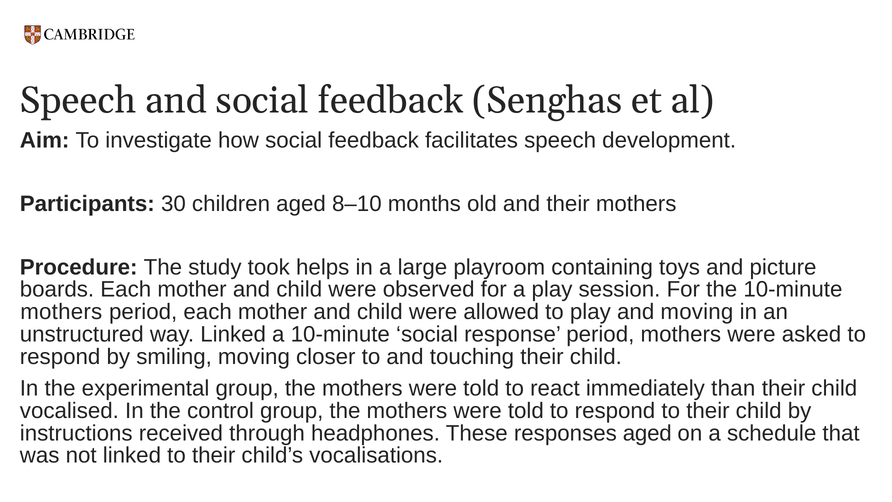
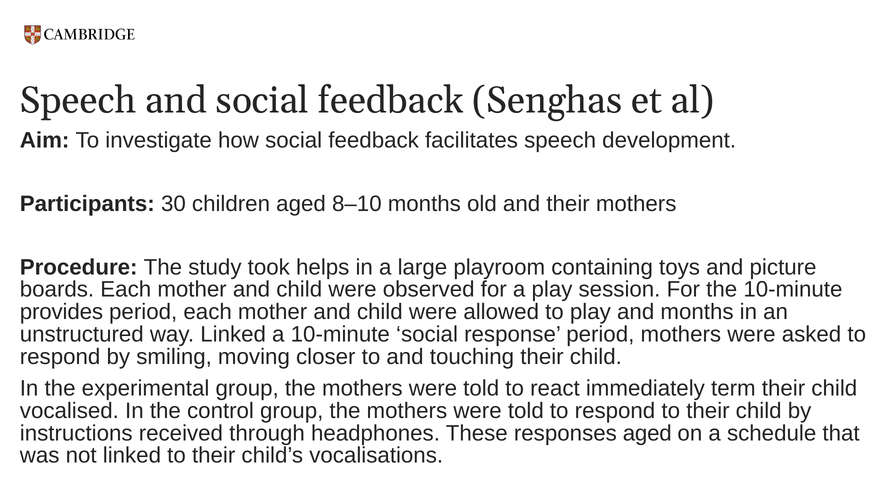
mothers: mothers -> provides (61, 312)
and moving: moving -> months (697, 312)
than: than -> term (733, 388)
